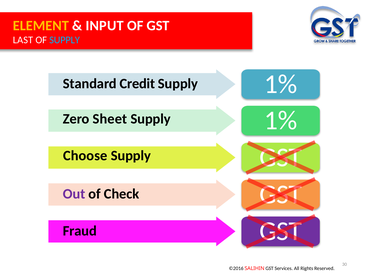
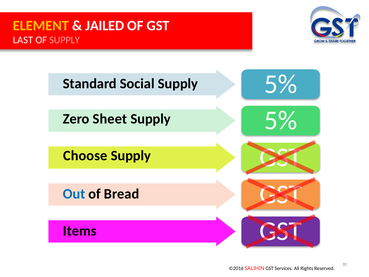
INPUT: INPUT -> JAILED (105, 26)
SUPPLY colour: light blue -> pink (65, 40)
Credit: Credit -> Social (137, 84)
1%: 1% -> 5% (281, 84)
1%: 1% -> 5% (281, 120)
Out colour: purple -> blue (74, 194)
Check: Check -> Bread (122, 194)
Fraud: Fraud -> Items (80, 231)
